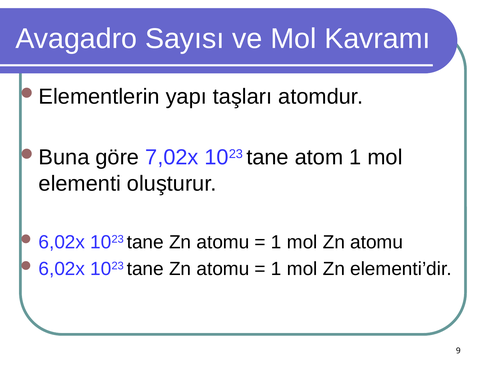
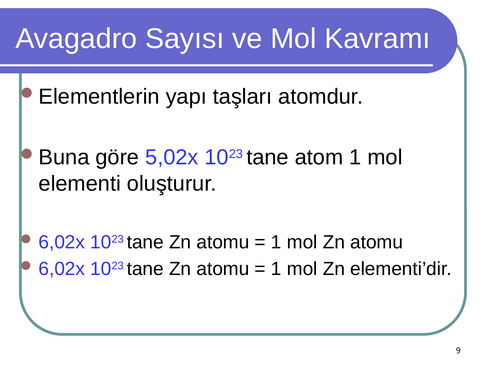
7,02x: 7,02x -> 5,02x (172, 158)
